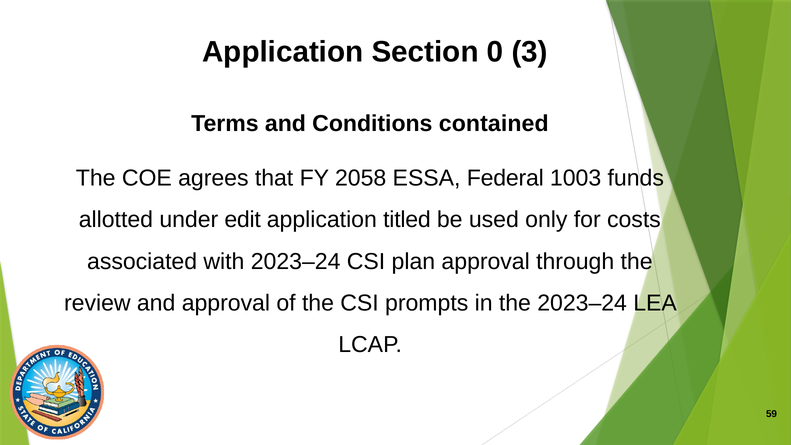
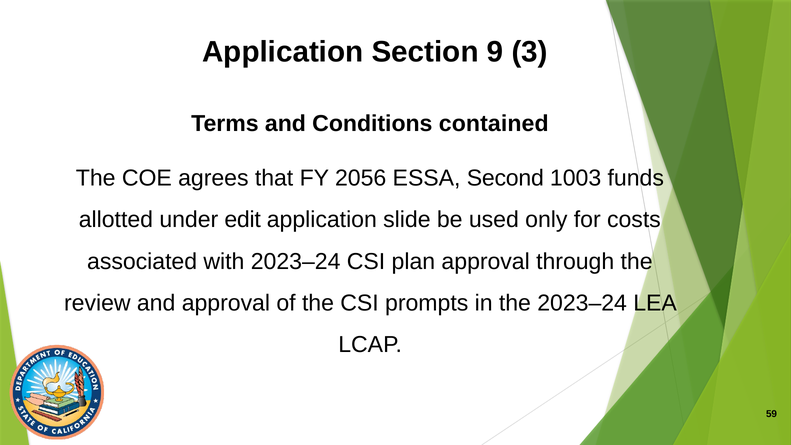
0: 0 -> 9 (495, 52)
2058: 2058 -> 2056 (361, 178)
Federal: Federal -> Second (505, 178)
titled: titled -> slide (407, 220)
